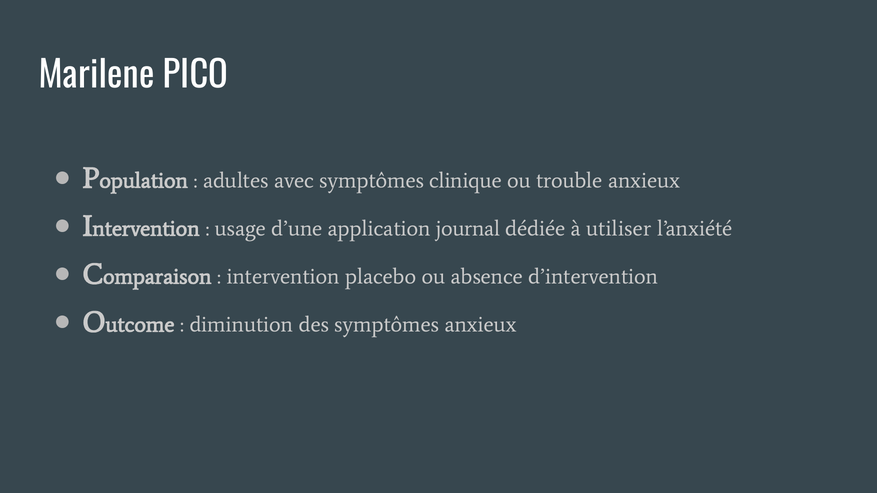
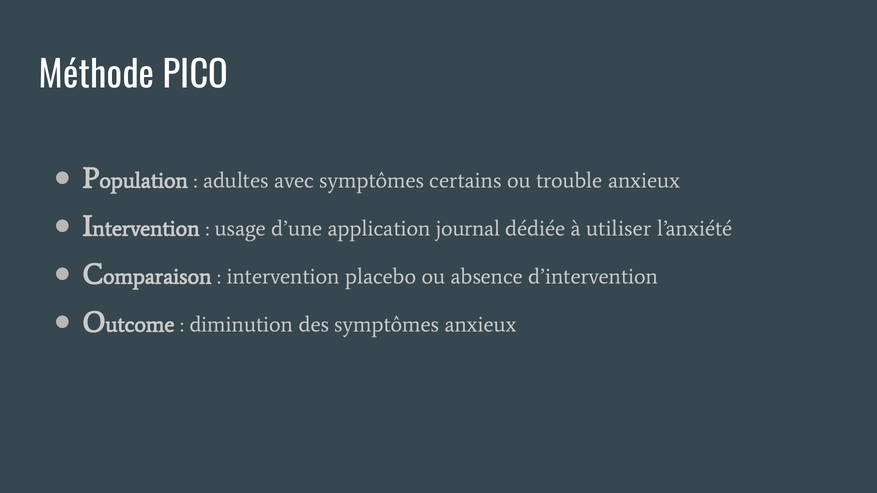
Marilene: Marilene -> Méthode (96, 76)
clinique: clinique -> certains (466, 181)
